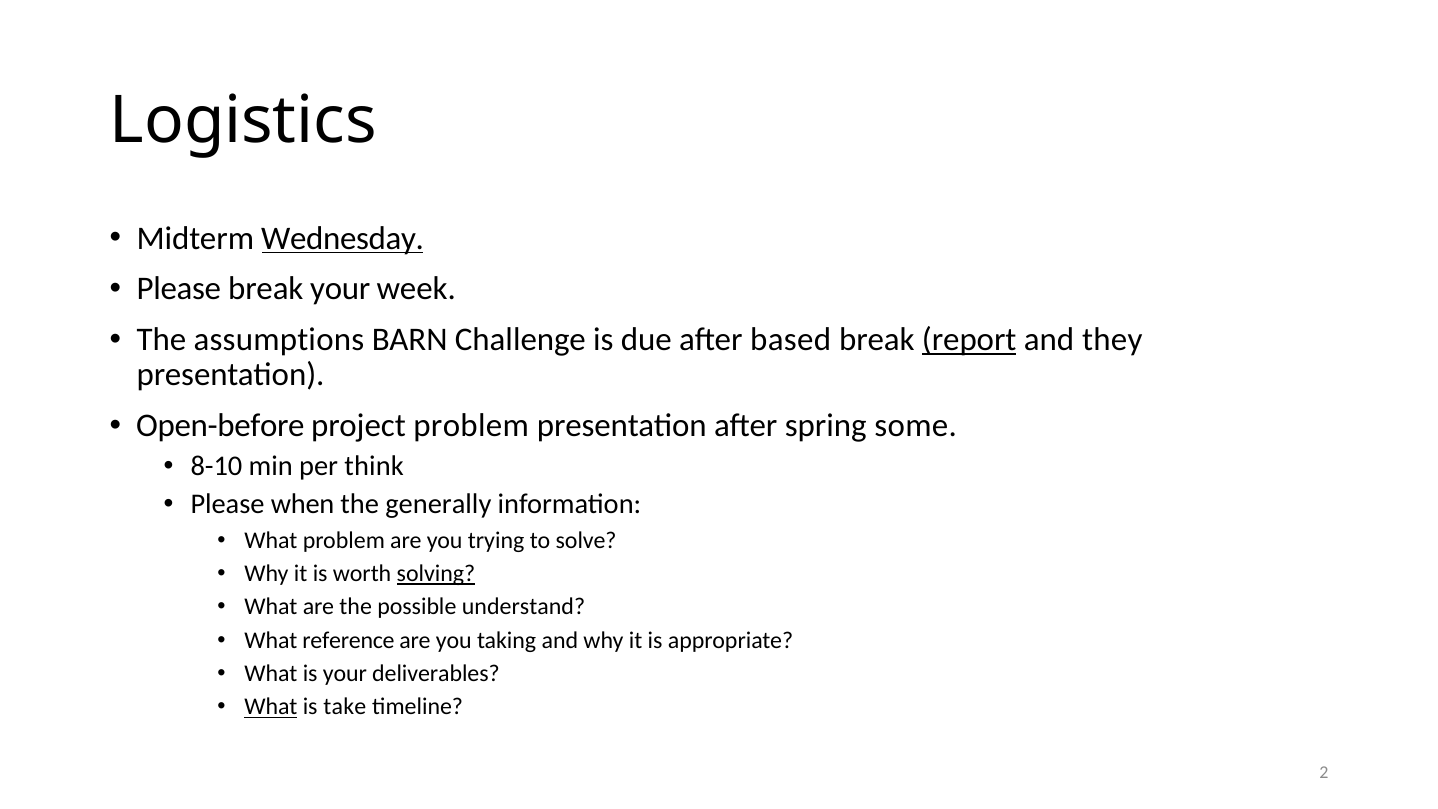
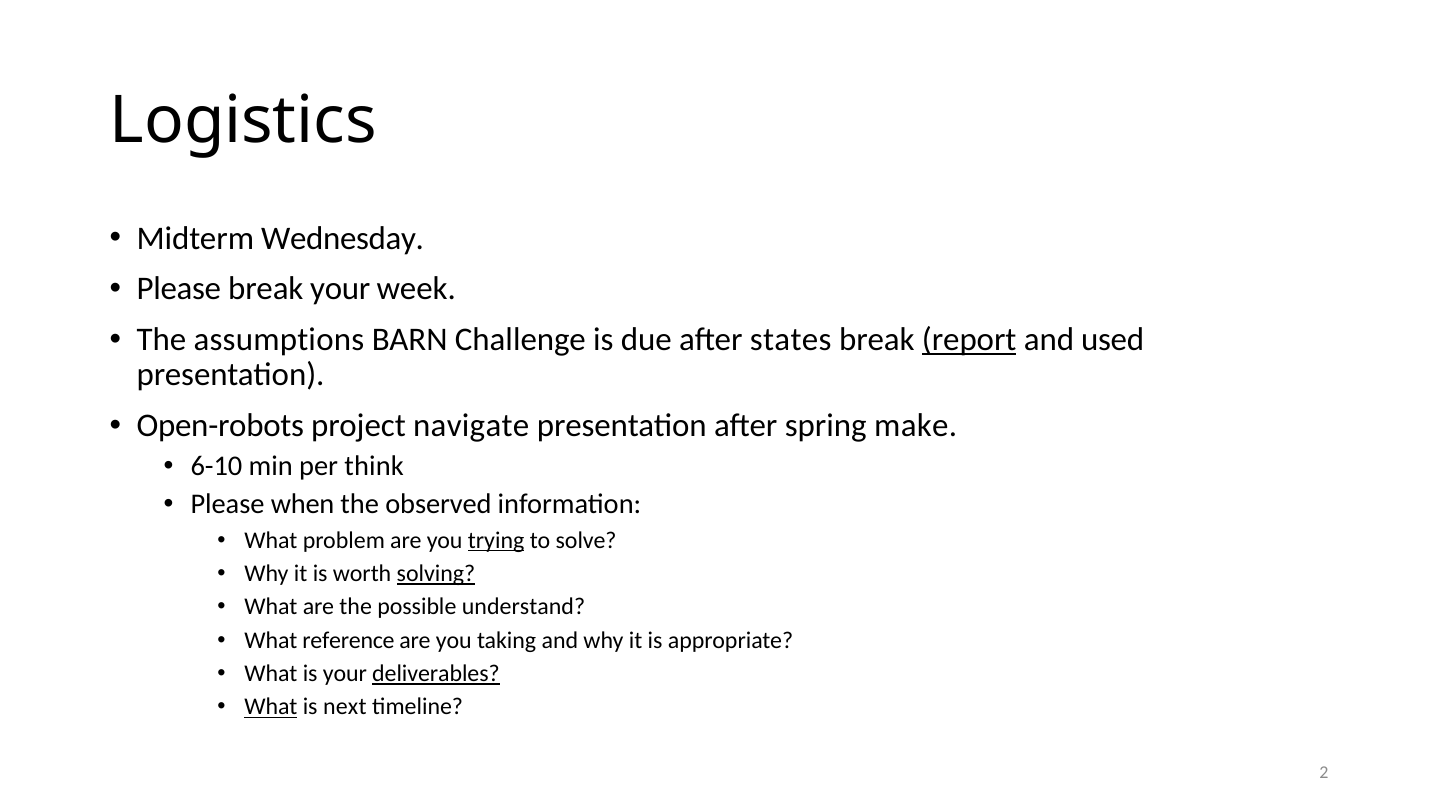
Wednesday underline: present -> none (342, 238)
based: based -> states (791, 339)
they: they -> used (1113, 339)
Open-before: Open-before -> Open-robots (220, 426)
project problem: problem -> navigate (471, 426)
some: some -> make (916, 426)
8-10: 8-10 -> 6-10 (216, 466)
generally: generally -> observed (438, 504)
trying underline: none -> present (496, 540)
deliverables underline: none -> present (436, 674)
take: take -> next (345, 707)
